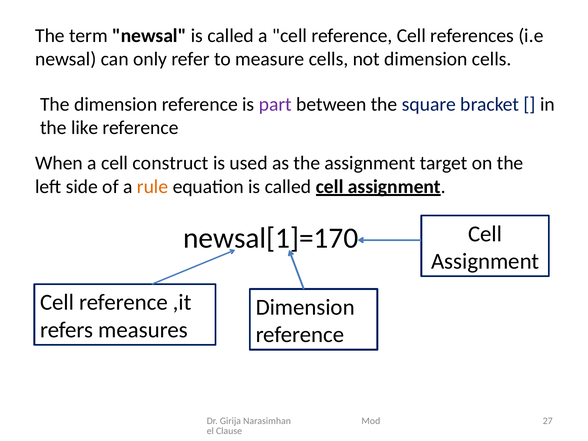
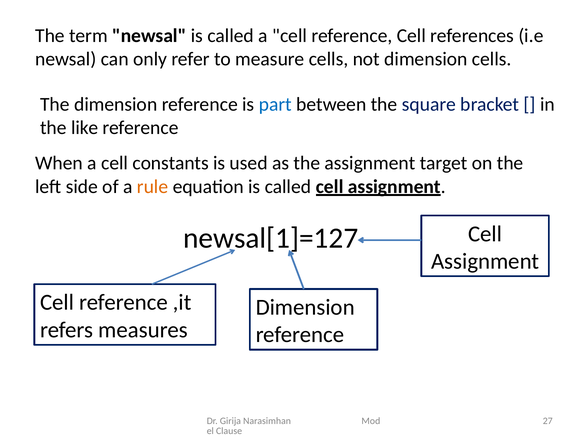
part colour: purple -> blue (275, 104)
construct: construct -> constants (171, 163)
newsal[1]=170: newsal[1]=170 -> newsal[1]=127 (271, 238)
